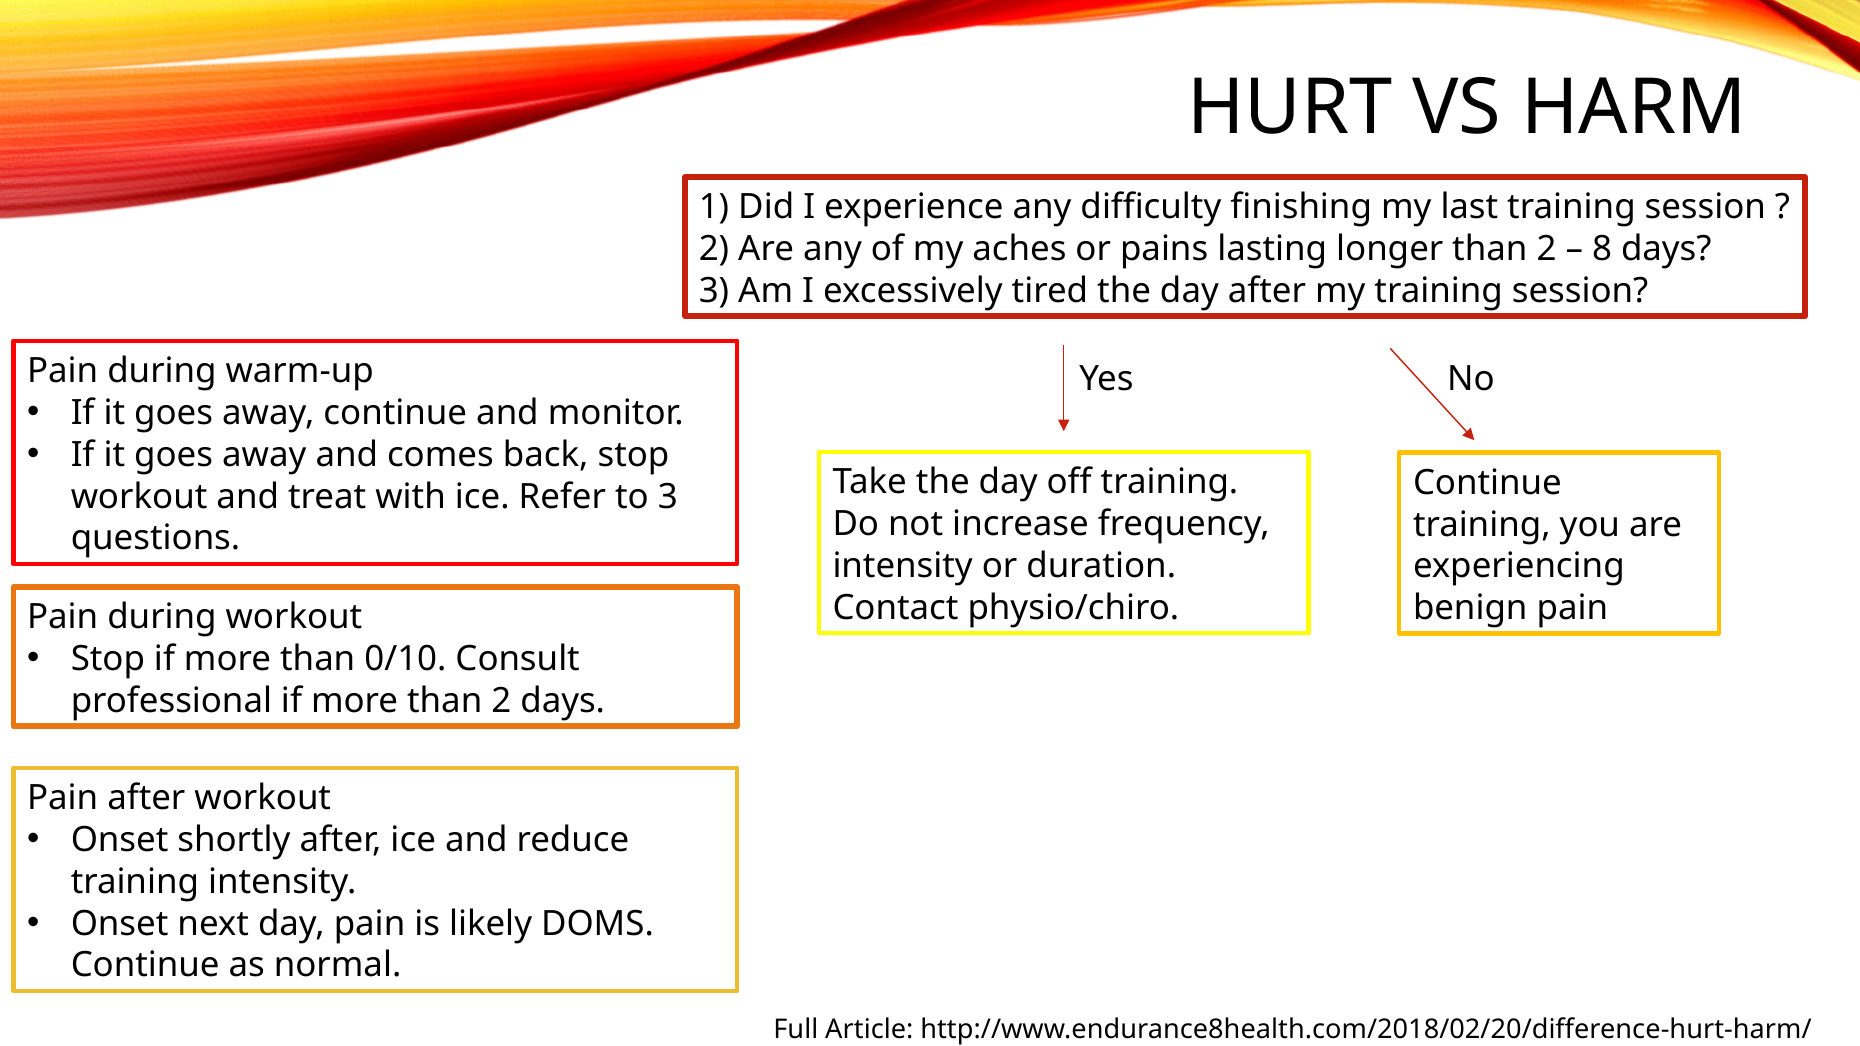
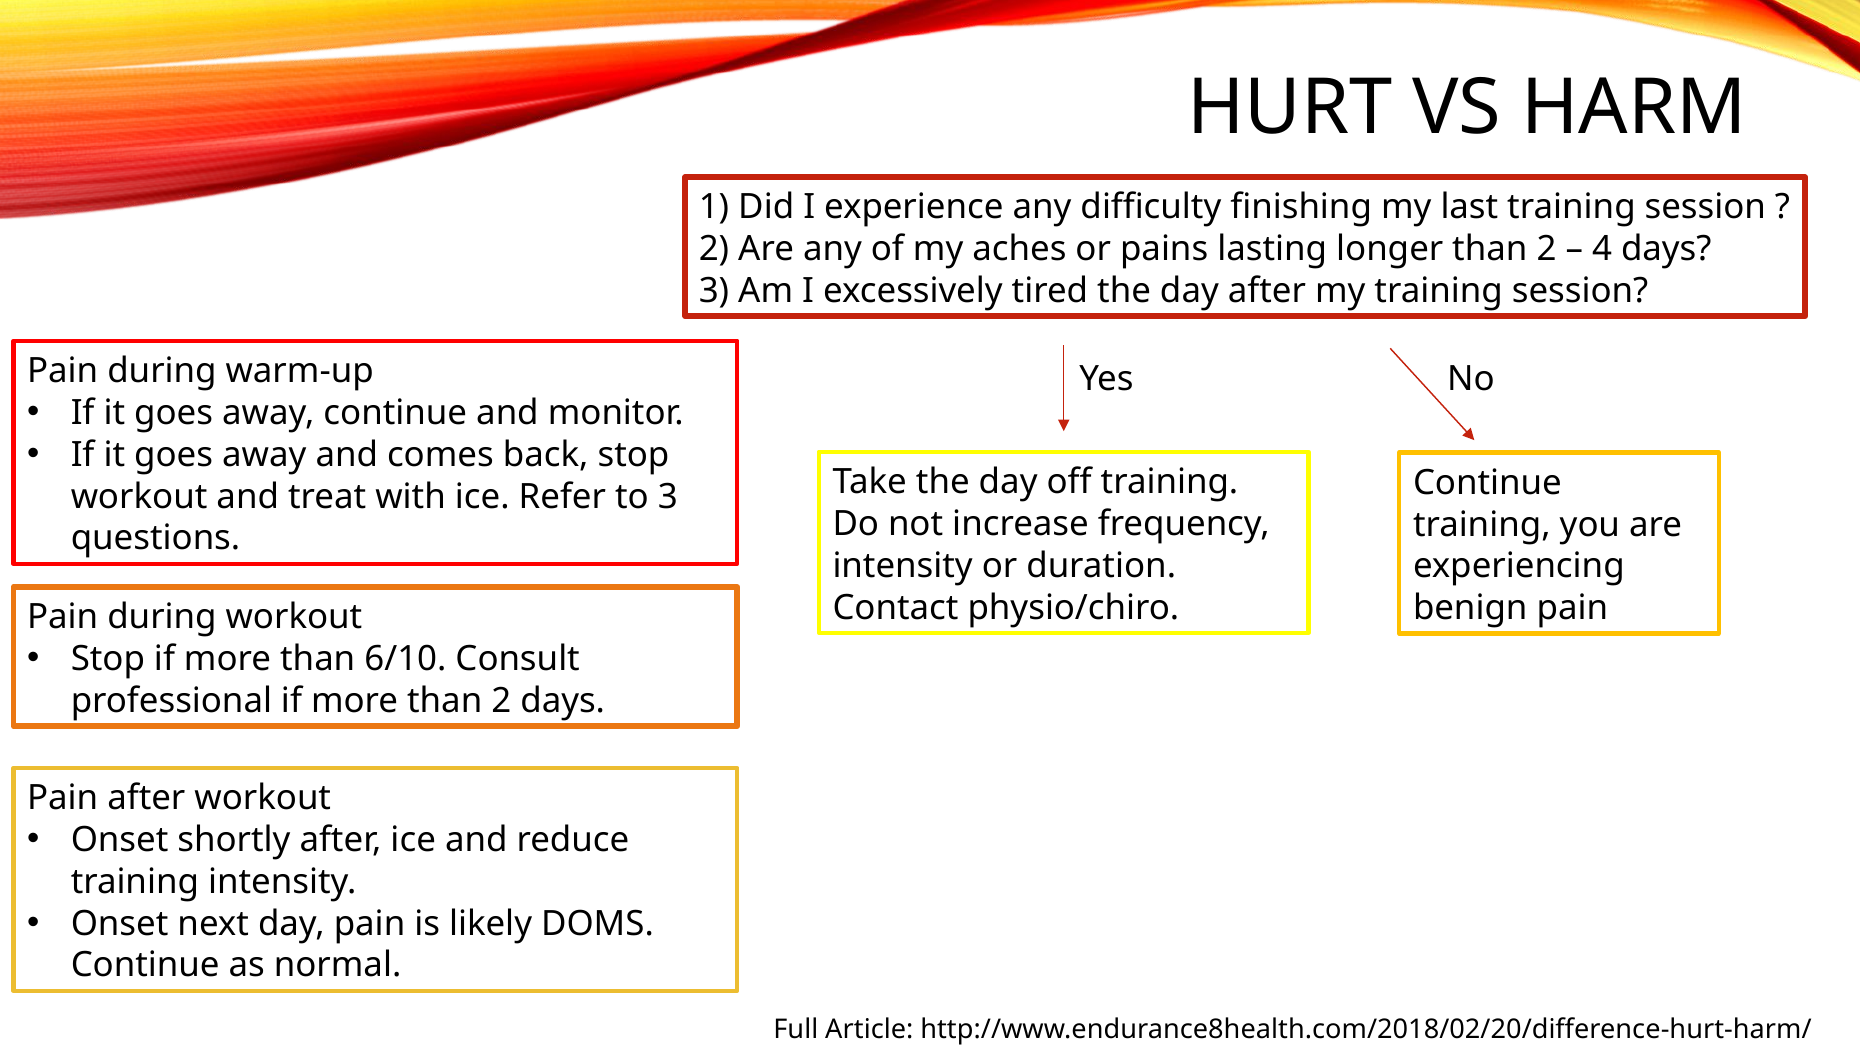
8: 8 -> 4 (1602, 249)
0/10: 0/10 -> 6/10 (405, 659)
